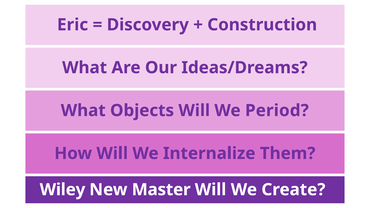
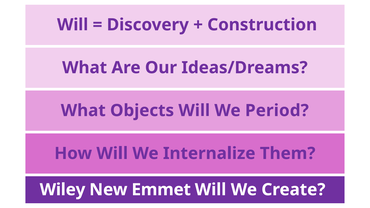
Eric: Eric -> Will (73, 25)
Master: Master -> Emmet (161, 190)
